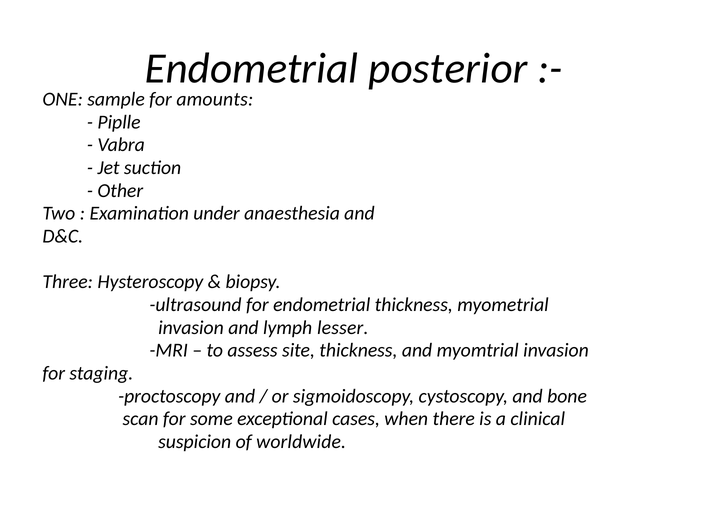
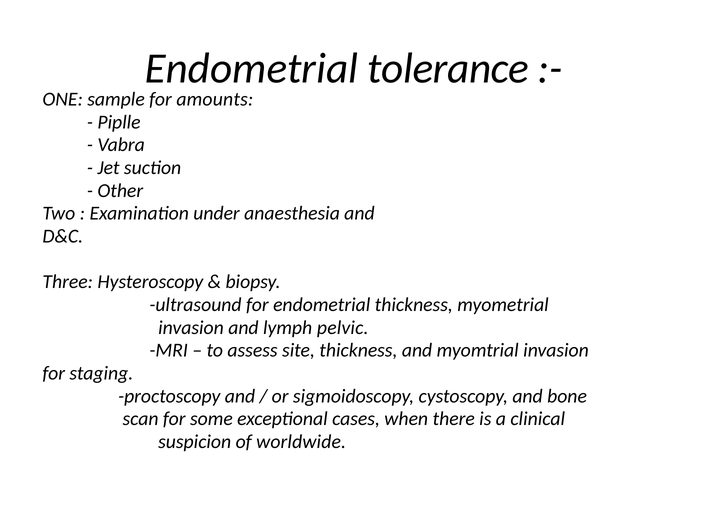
posterior: posterior -> tolerance (448, 69)
lesser: lesser -> pelvic (343, 328)
